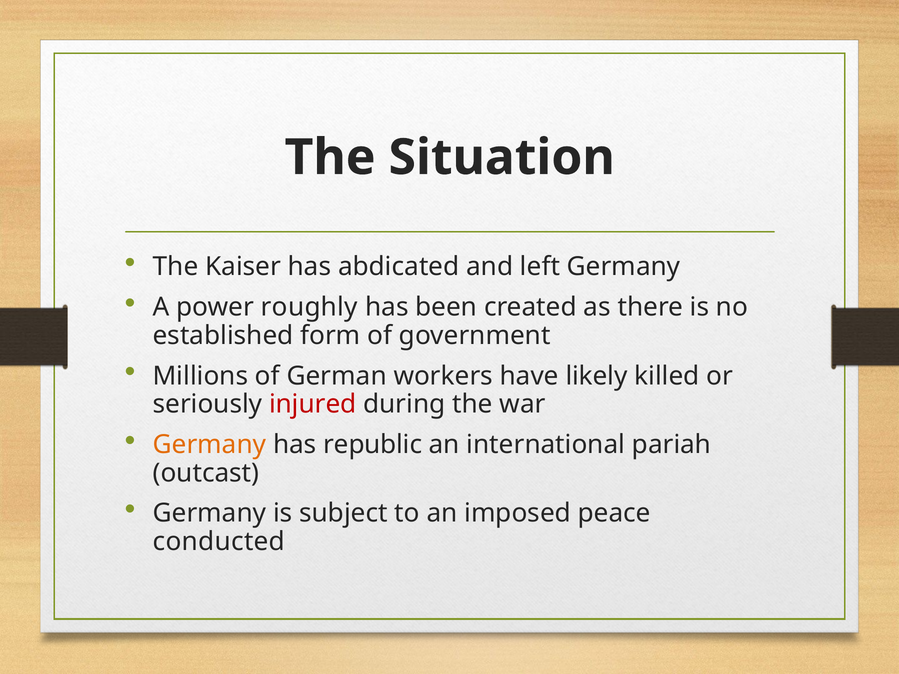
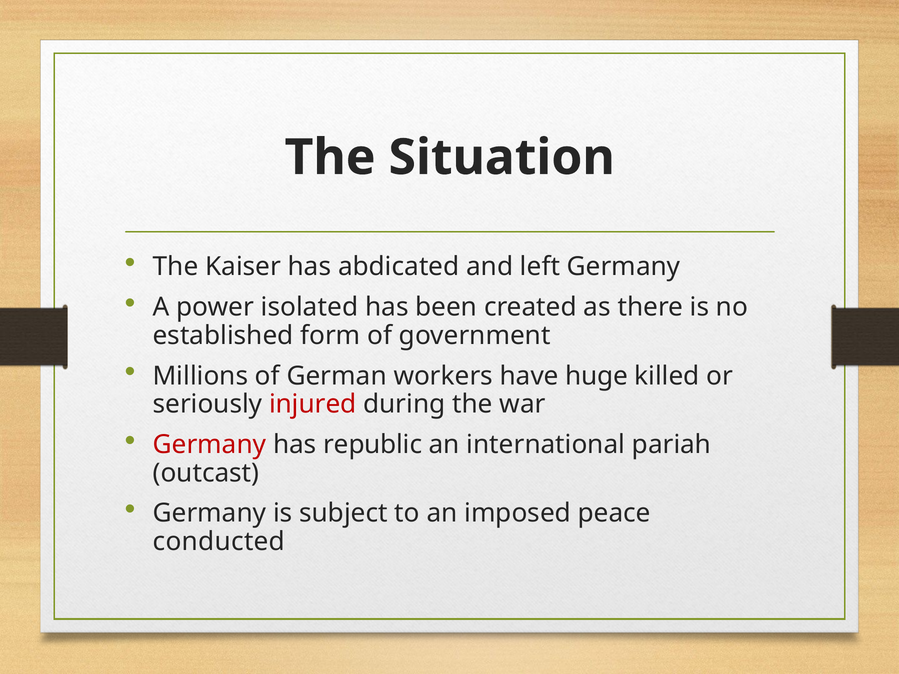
roughly: roughly -> isolated (309, 307)
likely: likely -> huge (597, 376)
Germany colour: orange -> red (210, 445)
